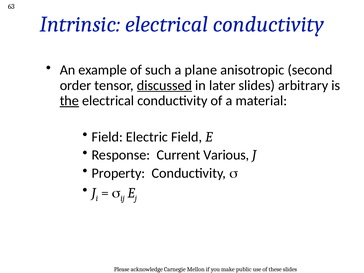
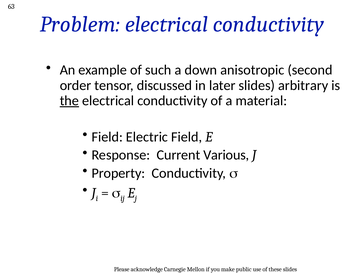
Intrinsic: Intrinsic -> Problem (80, 24)
plane: plane -> down (201, 70)
discussed underline: present -> none (164, 85)
